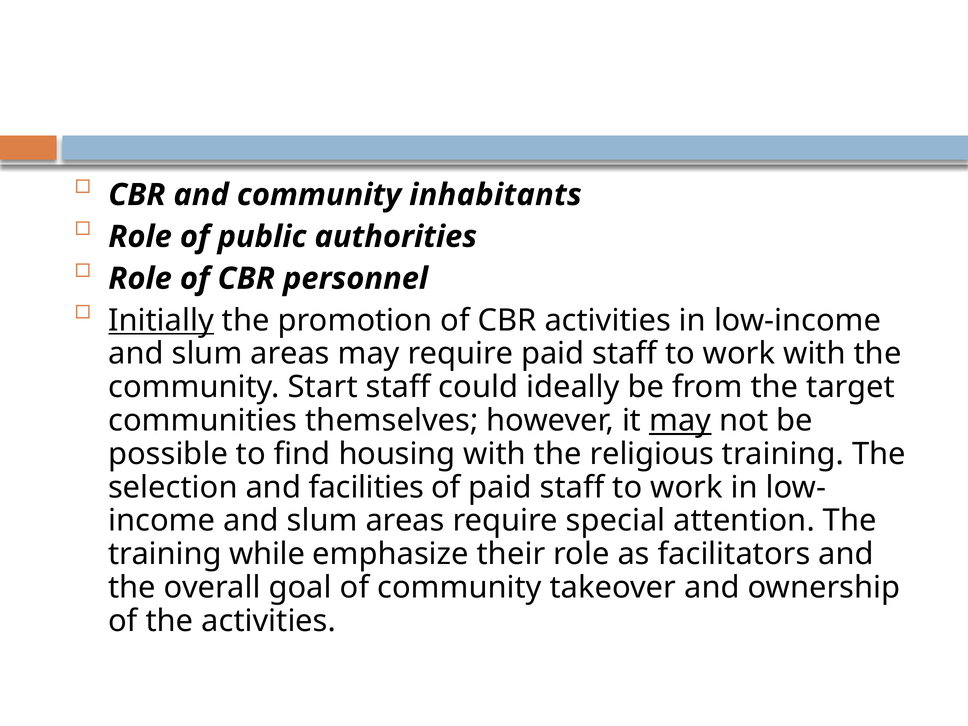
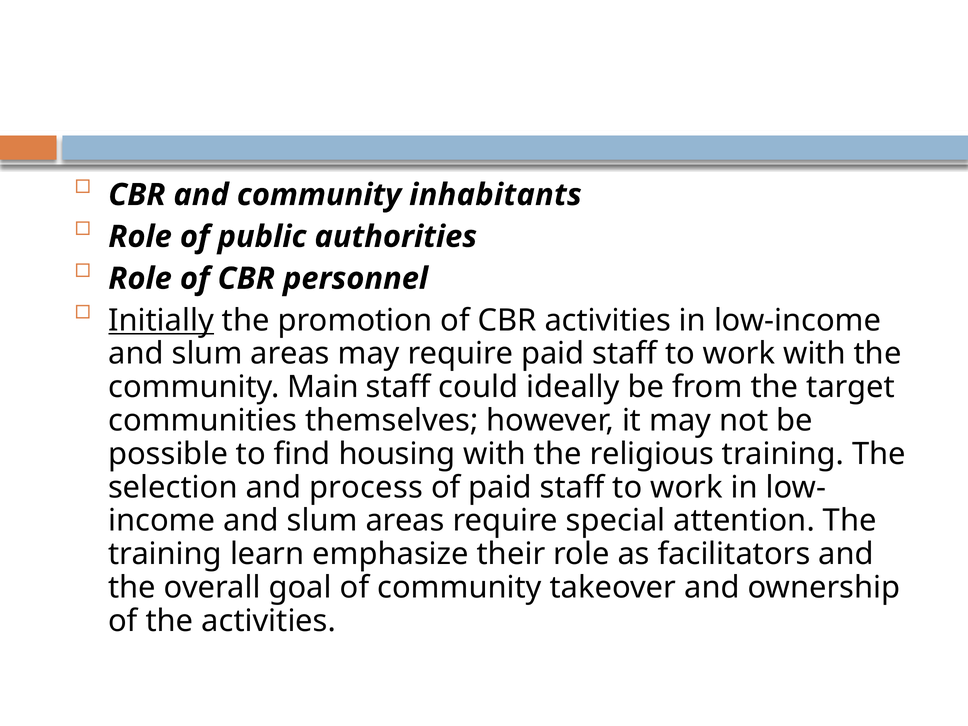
Start: Start -> Main (323, 387)
may underline: present -> none (680, 421)
facilities: facilities -> process (366, 487)
while: while -> learn (267, 554)
